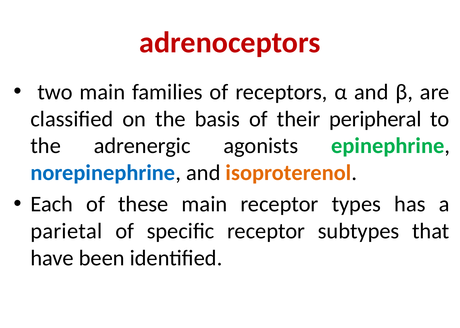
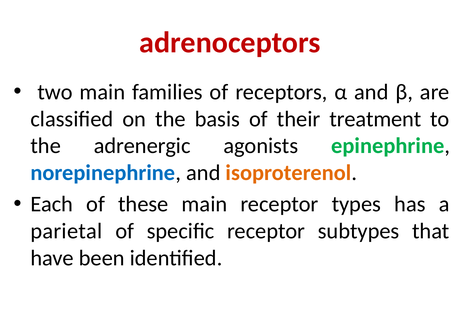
peripheral: peripheral -> treatment (375, 119)
